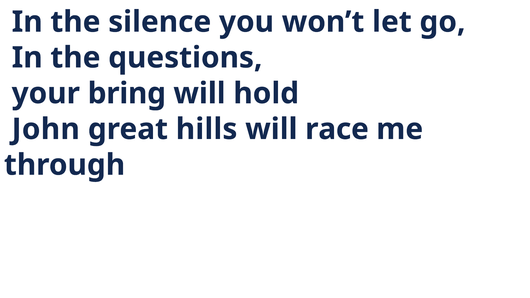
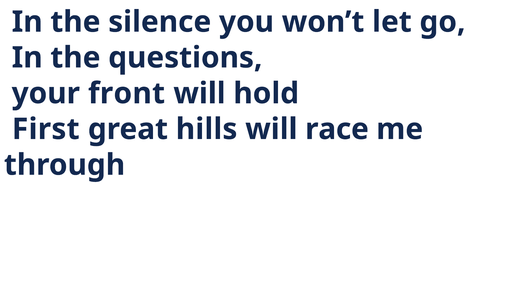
bring: bring -> front (127, 93)
John: John -> First (46, 129)
